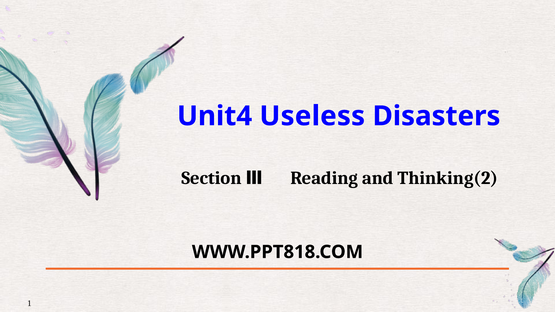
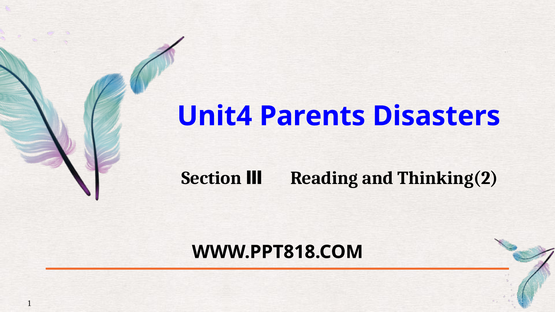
Useless: Useless -> Parents (312, 116)
